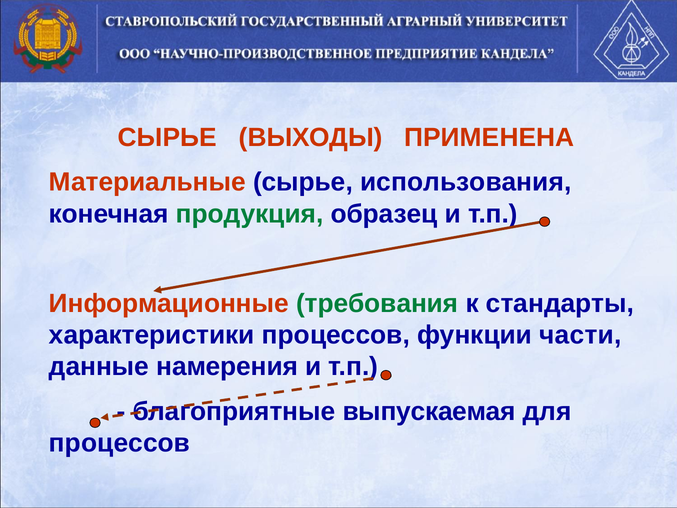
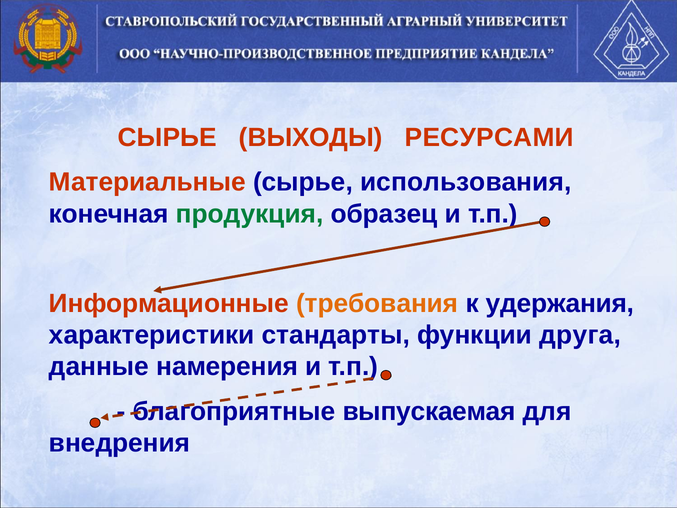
ПРИМЕНЕНА: ПРИМЕНЕНА -> РЕСУРСАМИ (489, 137)
требования colour: green -> orange (377, 303)
стандарты: стандарты -> удержания (560, 303)
характеристики процессов: процессов -> стандарты (336, 335)
части: части -> друга (580, 335)
процессов: процессов -> внедрения (120, 443)
